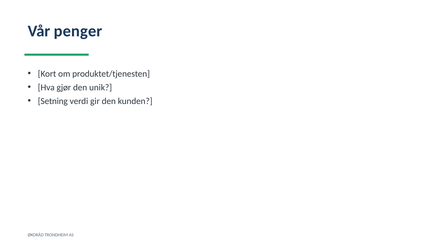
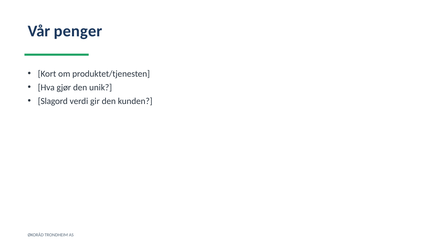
Setning: Setning -> Slagord (53, 101)
